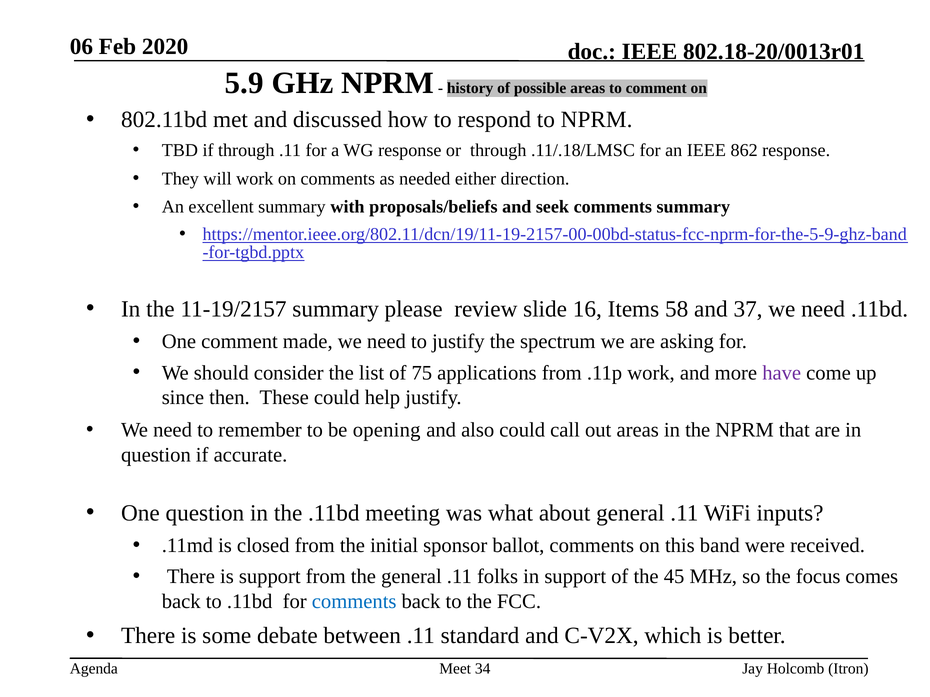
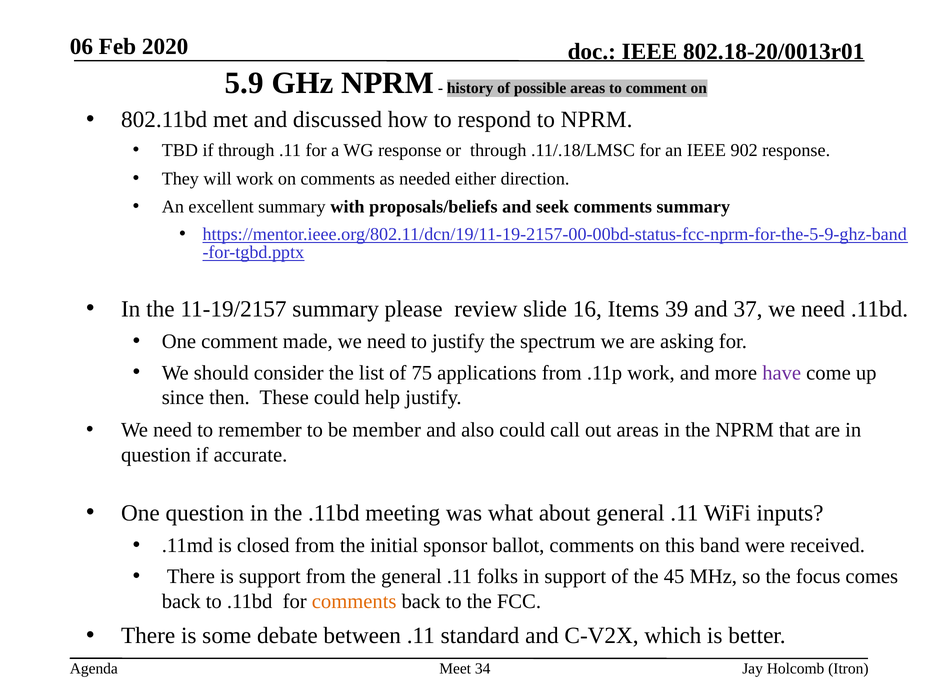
862: 862 -> 902 (744, 151)
58: 58 -> 39 (677, 309)
opening: opening -> member (387, 430)
comments colour: blue -> orange (354, 602)
